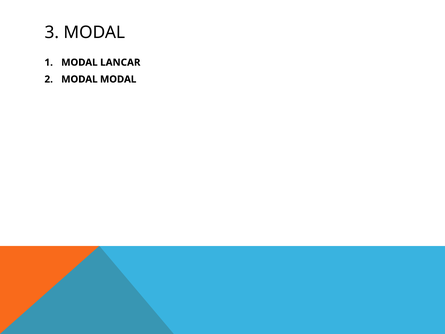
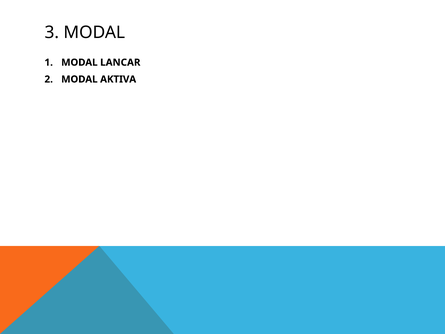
MODAL MODAL: MODAL -> AKTIVA (118, 79)
